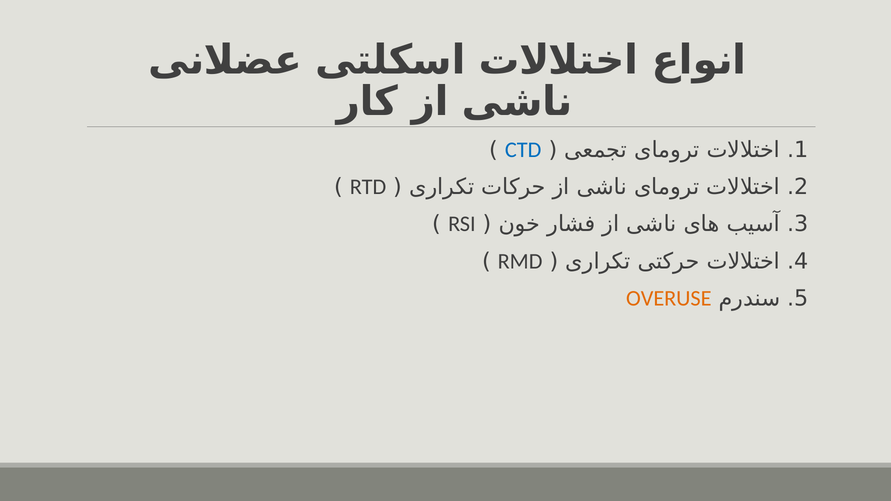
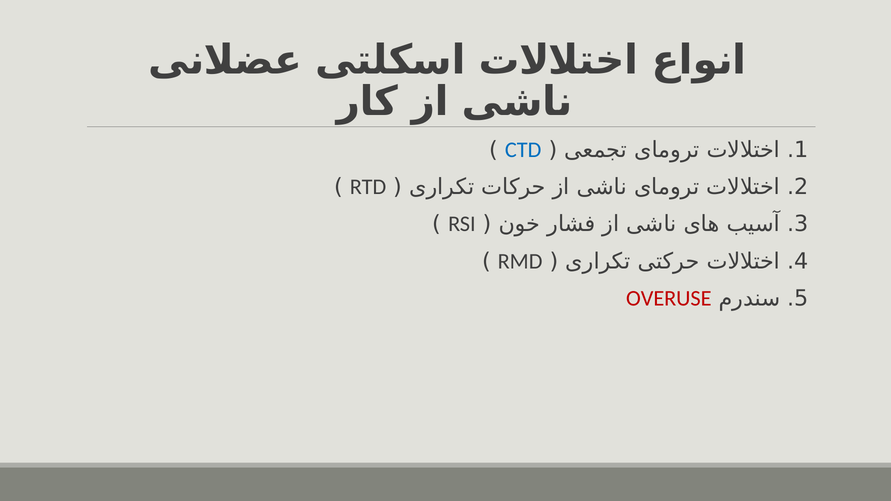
OVERUSE colour: orange -> red (669, 298)
